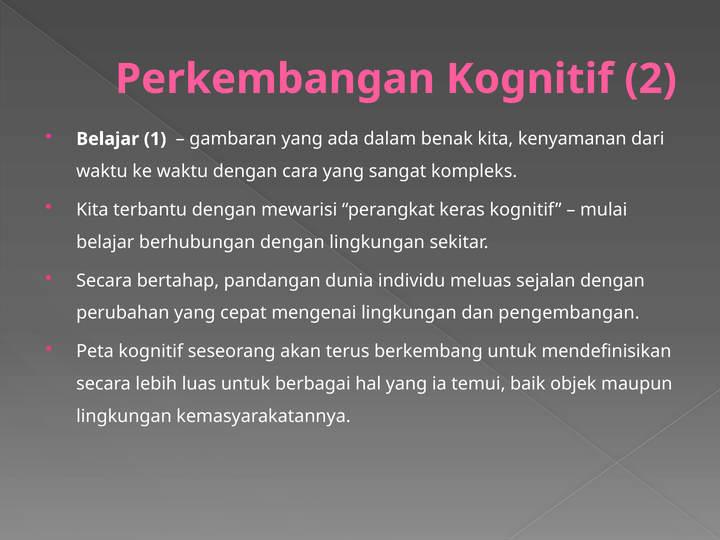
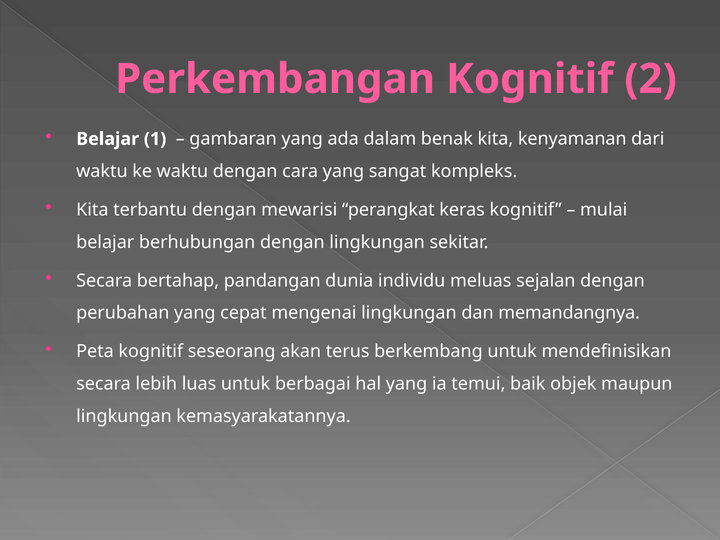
pengembangan: pengembangan -> memandangnya (569, 313)
